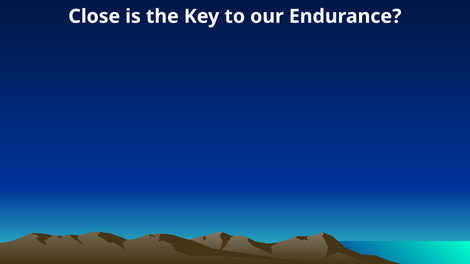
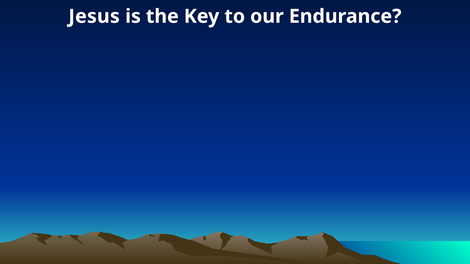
Close: Close -> Jesus (94, 16)
